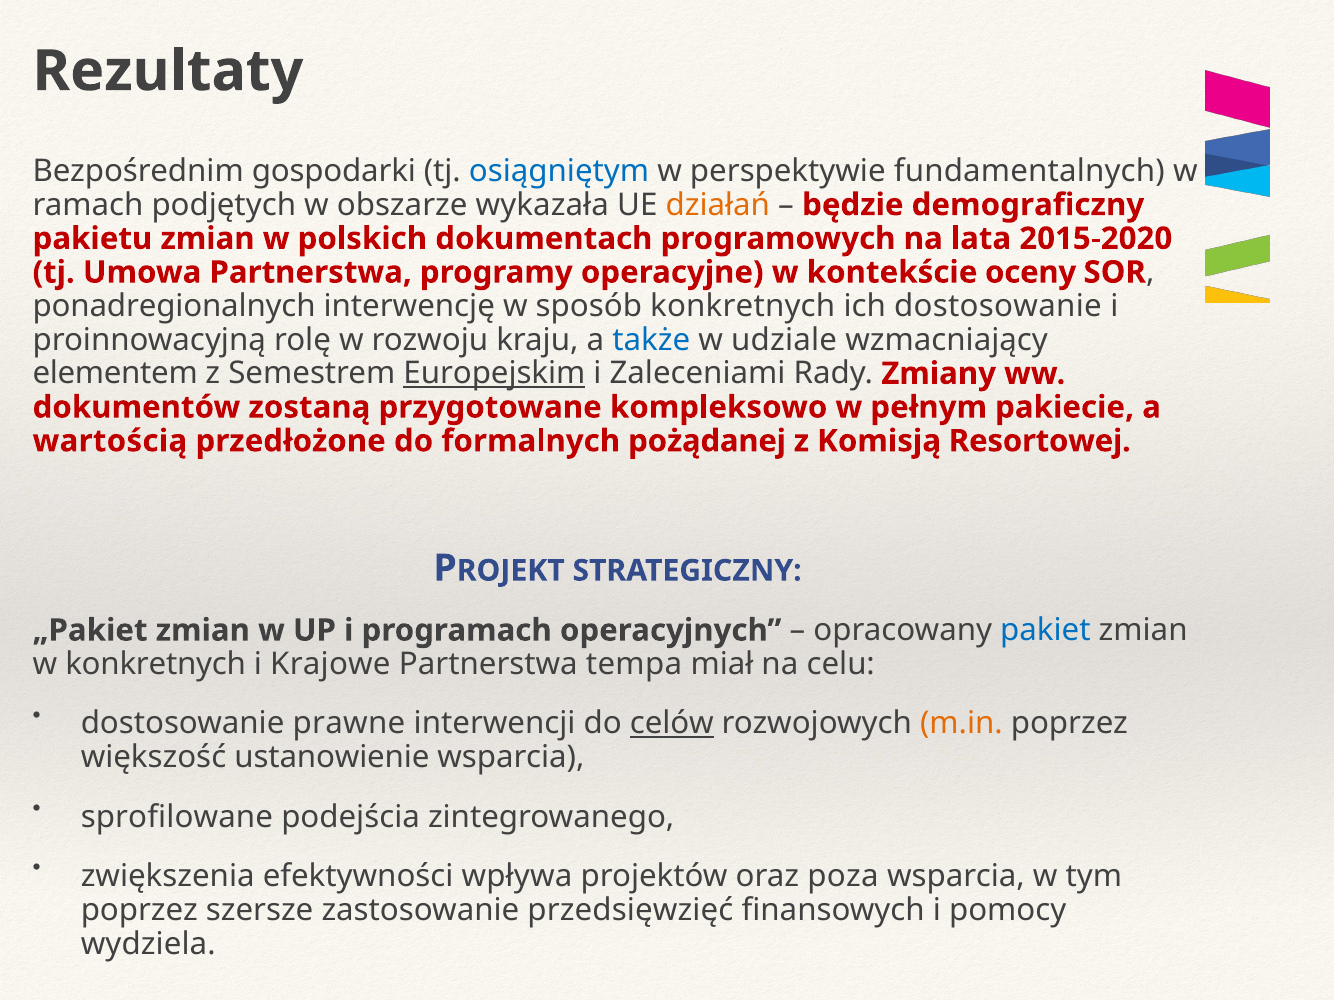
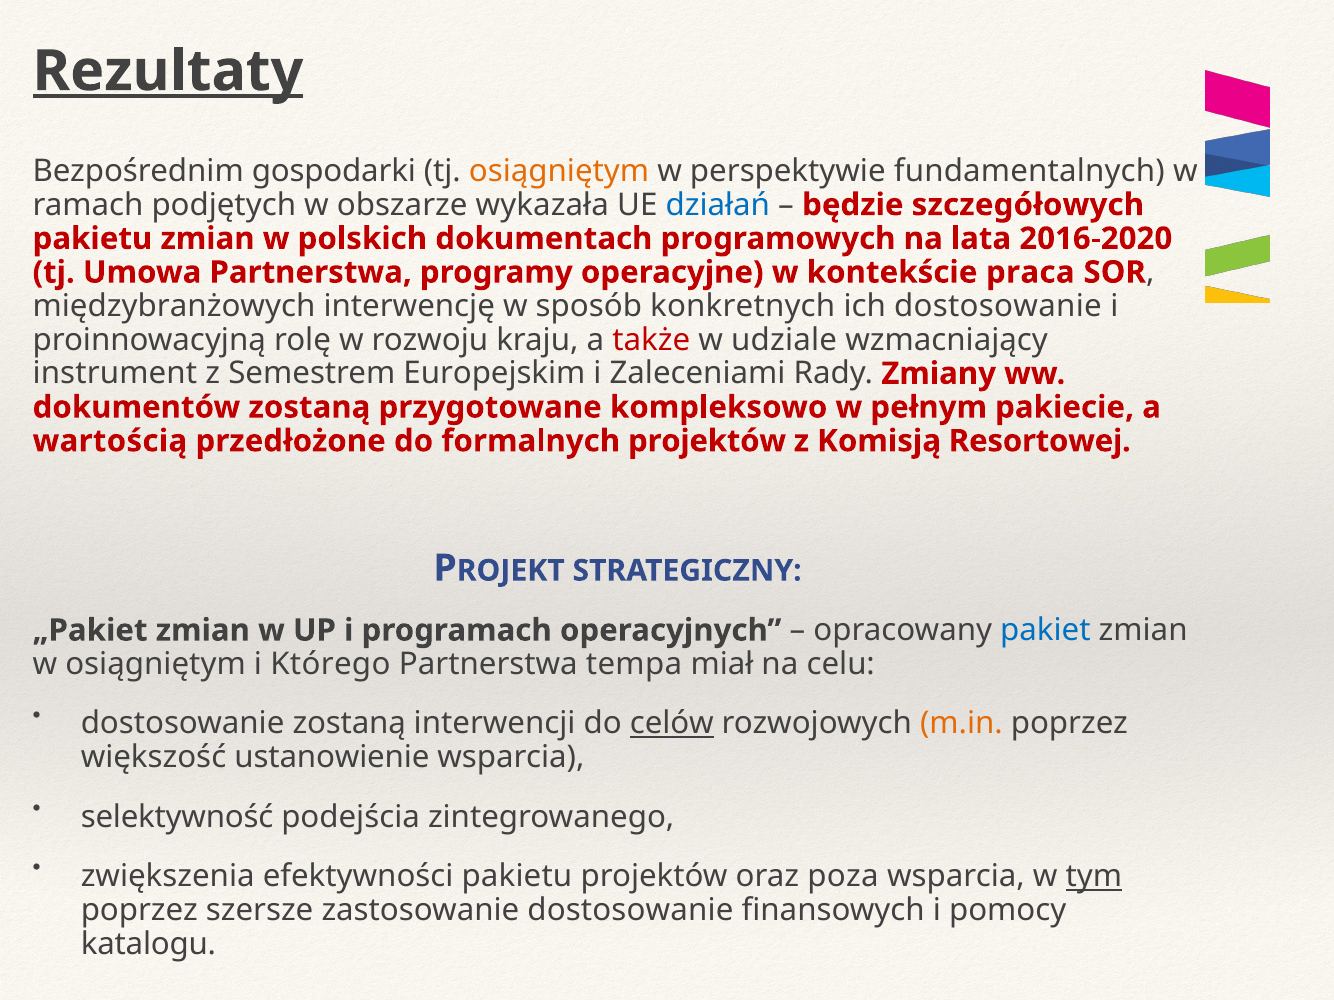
Rezultaty underline: none -> present (168, 71)
osiągniętym colour: blue -> orange (559, 171)
działań colour: orange -> blue (718, 205)
demograficzny: demograficzny -> szczegółowych (1028, 205)
2015-2020: 2015-2020 -> 2016-2020 (1096, 239)
oceny: oceny -> praca (1030, 272)
ponadregionalnych: ponadregionalnych -> międzybranżowych (174, 306)
także colour: blue -> red (651, 340)
elementem: elementem -> instrument (115, 374)
Europejskim underline: present -> none (494, 374)
formalnych pożądanej: pożądanej -> projektów (707, 441)
w konkretnych: konkretnych -> osiągniętym (156, 664)
Krajowe: Krajowe -> Którego (330, 664)
dostosowanie prawne: prawne -> zostaną (349, 724)
sprofilowane: sprofilowane -> selektywność (177, 817)
efektywności wpływa: wpływa -> pakietu (517, 877)
tym underline: none -> present (1094, 877)
zastosowanie przedsięwzięć: przedsięwzięć -> dostosowanie (630, 910)
wydziela: wydziela -> katalogu (148, 944)
